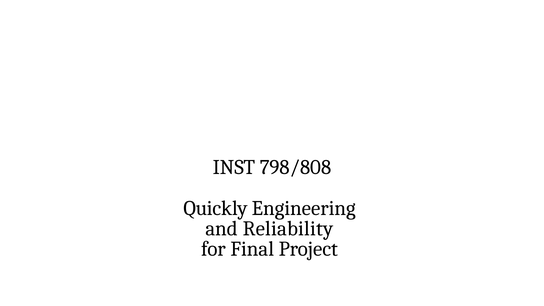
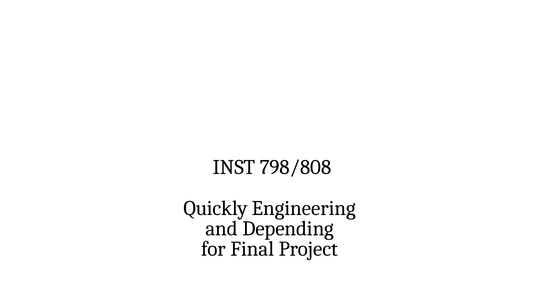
Reliability: Reliability -> Depending (288, 228)
